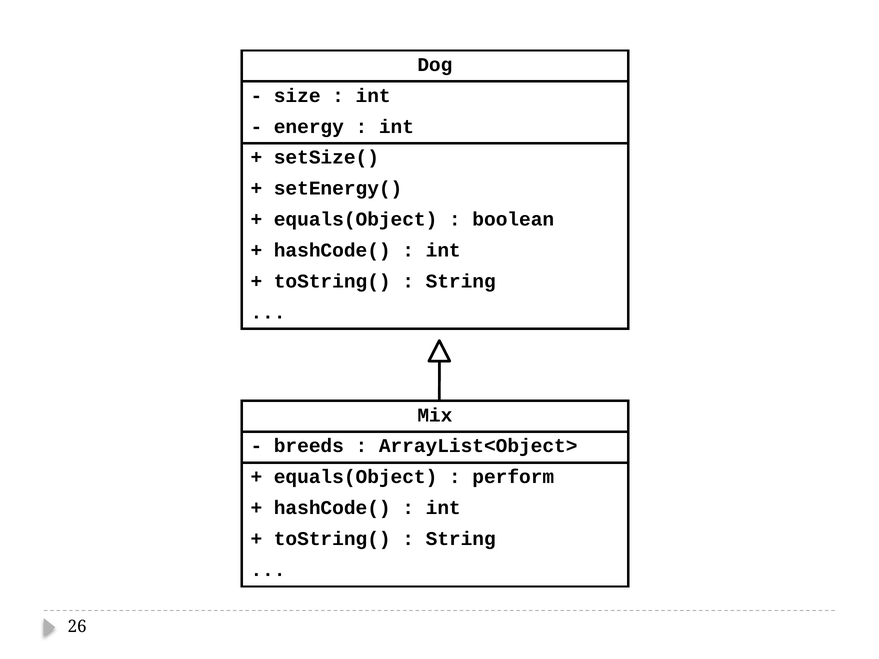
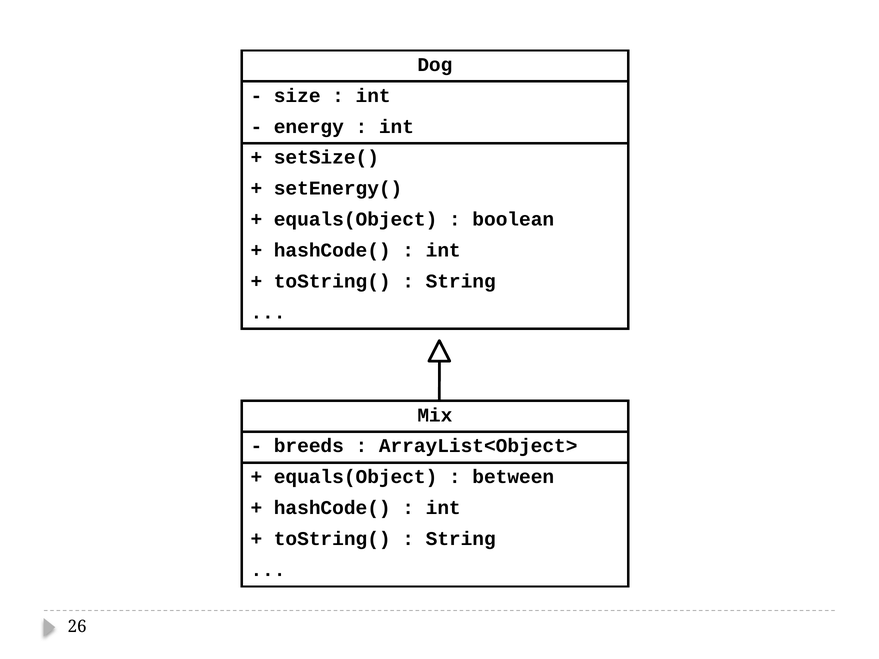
perform: perform -> between (513, 477)
